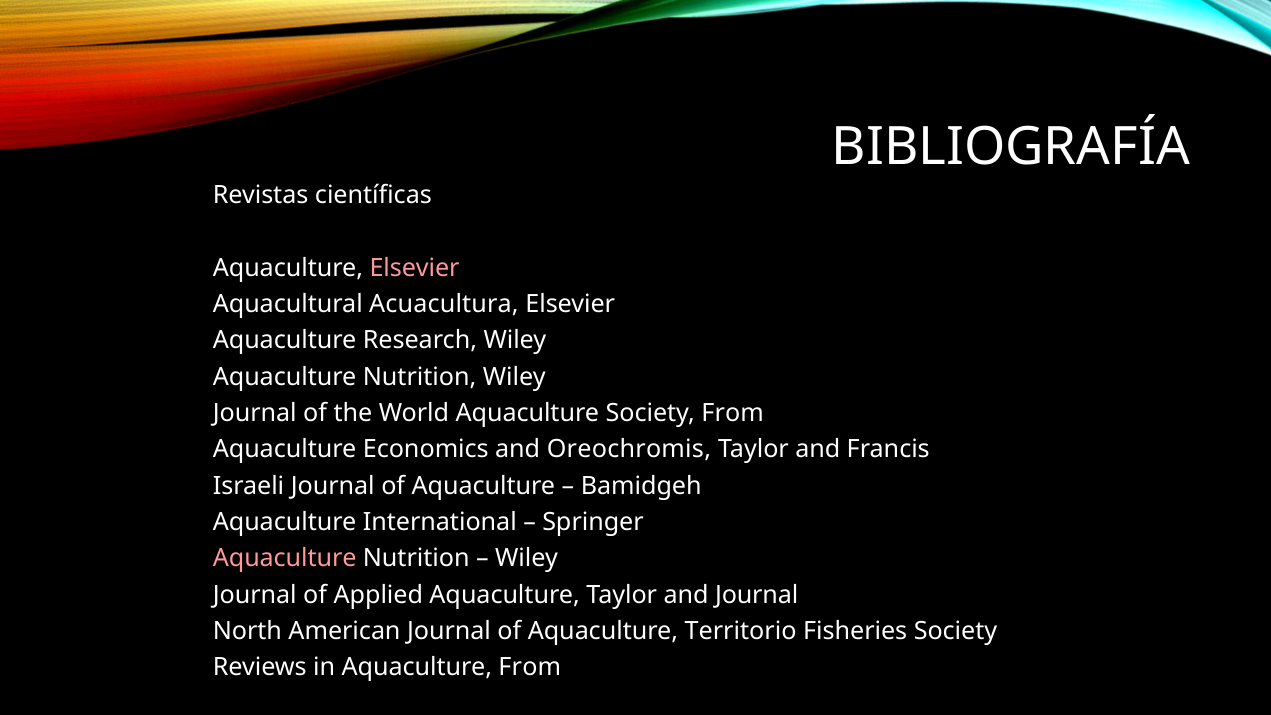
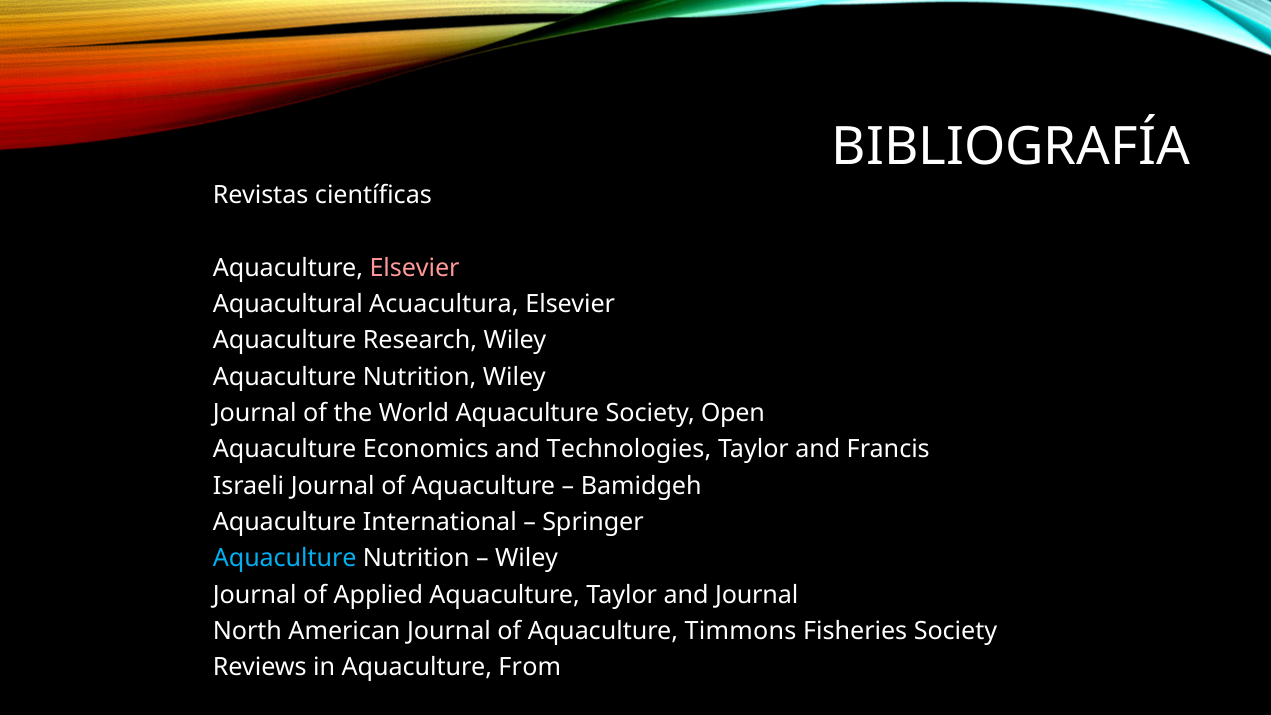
Society From: From -> Open (733, 413)
Oreochromis: Oreochromis -> Technologies (629, 450)
Aquaculture colour: pink -> light blue (285, 559)
Territorio: Territorio -> Timmons (740, 631)
